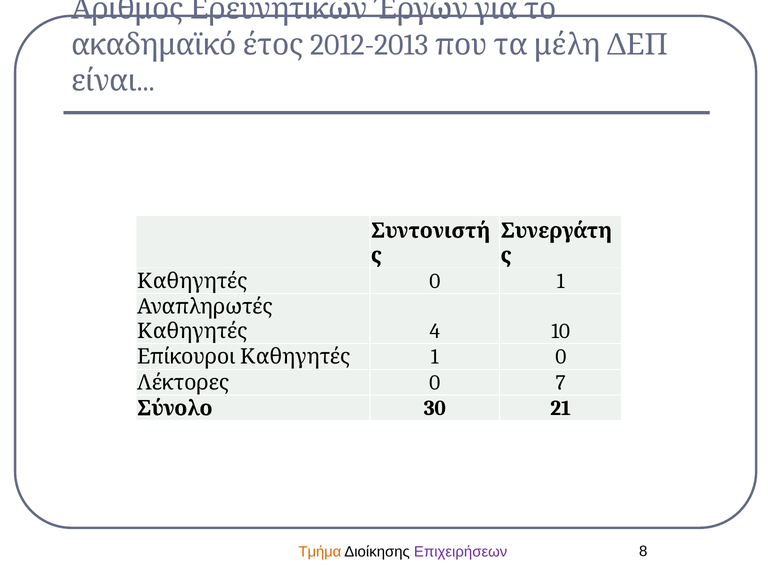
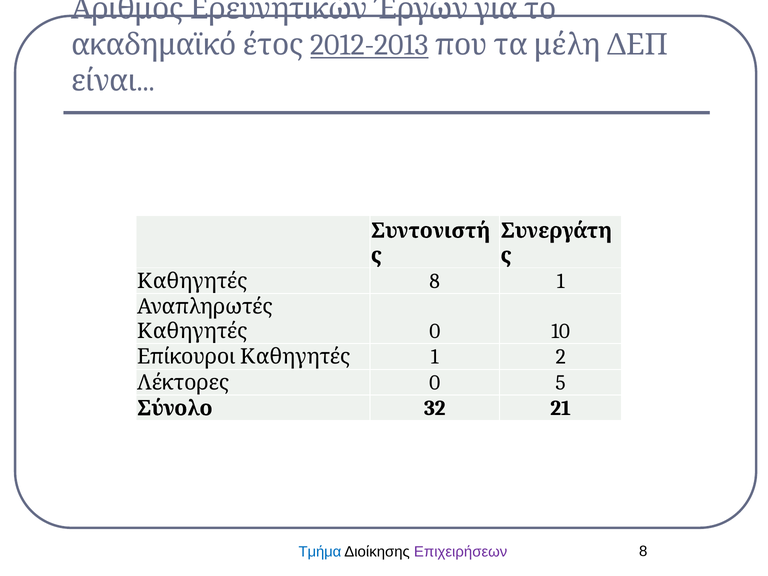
2012-2013 underline: none -> present (369, 45)
0: 0 -> 8 (435, 281)
4: 4 -> 0 (435, 331)
1 0: 0 -> 2 (561, 357)
7: 7 -> 5 (561, 383)
30: 30 -> 32 (435, 408)
Τμήμα colour: orange -> blue (320, 552)
